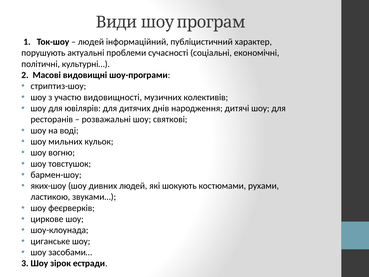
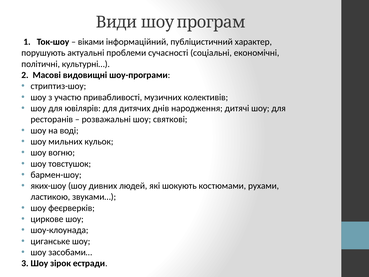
людей: людей -> віками (91, 42)
видовищності: видовищності -> привабливості (113, 97)
